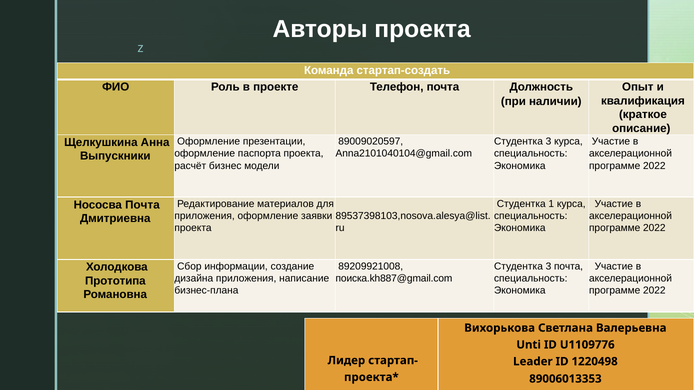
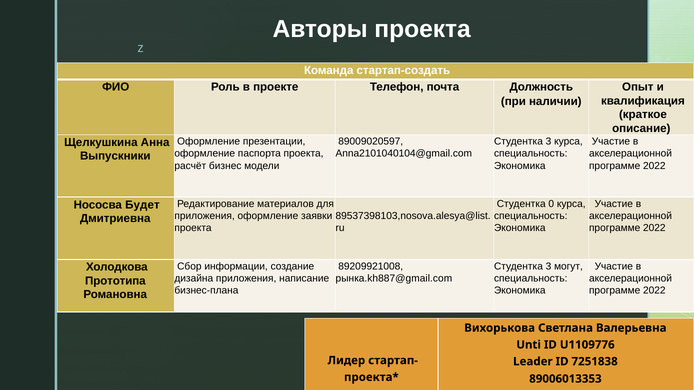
1: 1 -> 0 (551, 204)
Нососва Почта: Почта -> Будет (142, 205)
3 почта: почта -> могут (569, 267)
поиска.kh887@gmail.com: поиска.kh887@gmail.com -> рынка.kh887@gmail.com (394, 279)
1220498: 1220498 -> 7251838 (595, 362)
